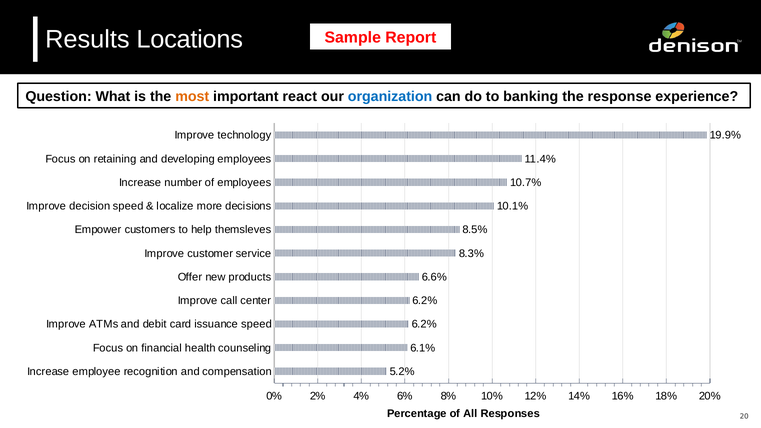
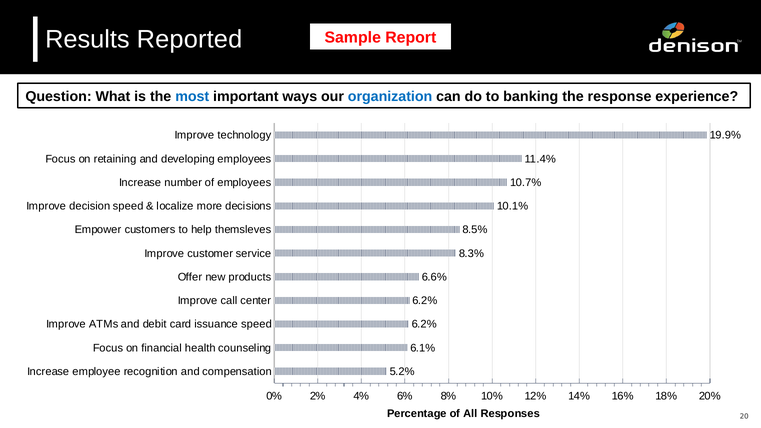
Locations: Locations -> Reported (189, 40)
most colour: orange -> blue (192, 97)
react: react -> ways (300, 97)
